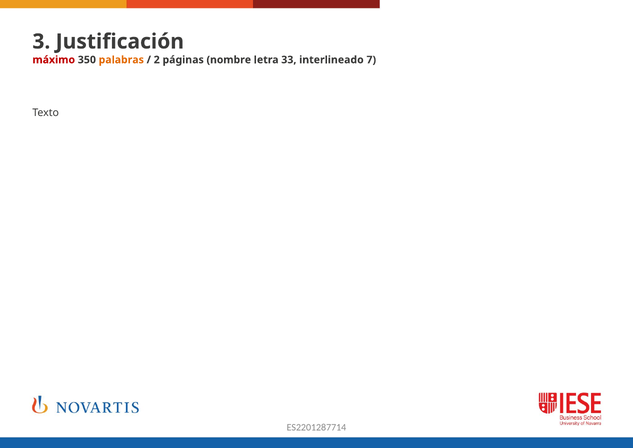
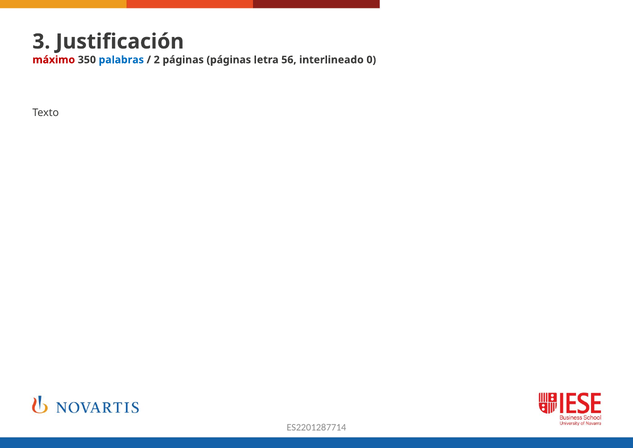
palabras colour: orange -> blue (121, 60)
páginas nombre: nombre -> páginas (229, 60)
33: 33 -> 56 (289, 60)
7: 7 -> 0 (371, 60)
